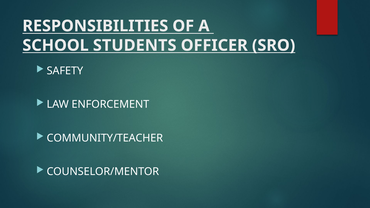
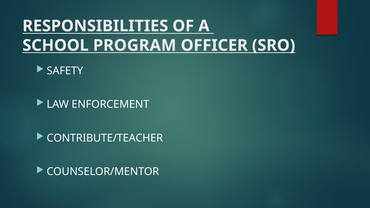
STUDENTS: STUDENTS -> PROGRAM (135, 45)
COMMUNITY/TEACHER: COMMUNITY/TEACHER -> CONTRIBUTE/TEACHER (105, 138)
